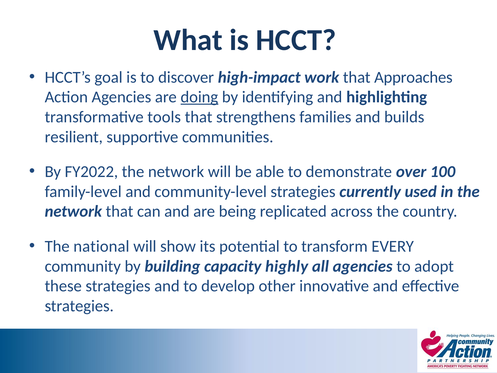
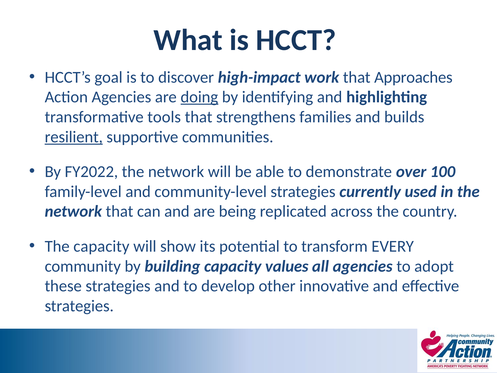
resilient underline: none -> present (74, 137)
The national: national -> capacity (101, 246)
highly: highly -> values (287, 266)
